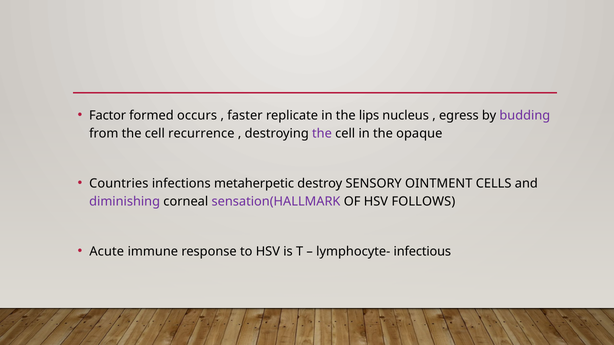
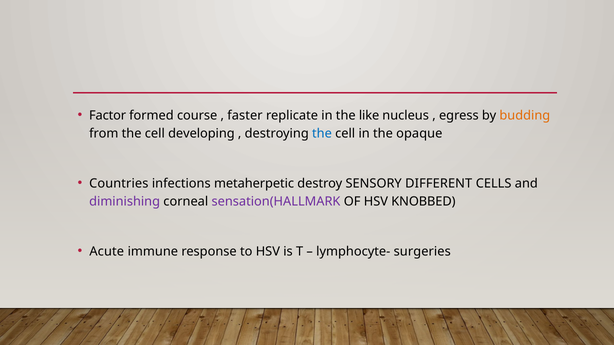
occurs: occurs -> course (197, 115)
lips: lips -> like (369, 115)
budding colour: purple -> orange (525, 115)
recurrence: recurrence -> developing (201, 134)
the colour: purple -> blue (322, 134)
OINTMENT: OINTMENT -> DIFFERENT (439, 184)
FOLLOWS: FOLLOWS -> KNOBBED (423, 202)
infectious: infectious -> surgeries (422, 252)
